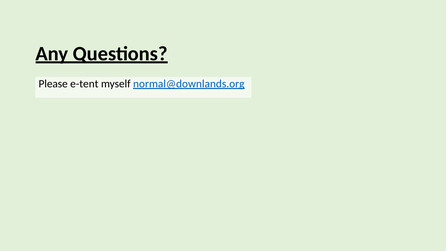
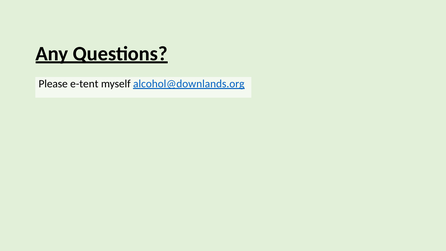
normal@downlands.org: normal@downlands.org -> alcohol@downlands.org (189, 84)
